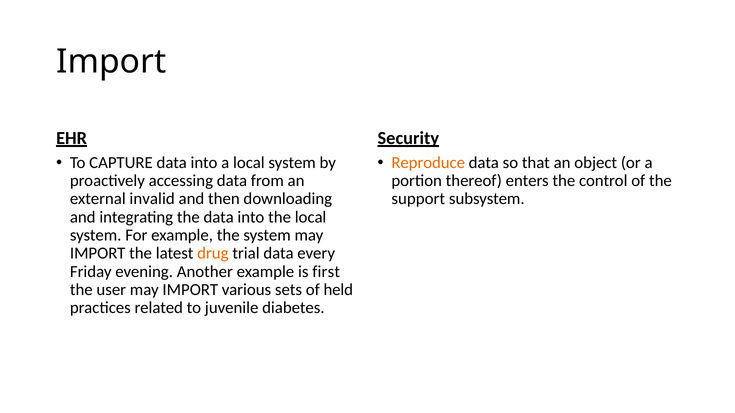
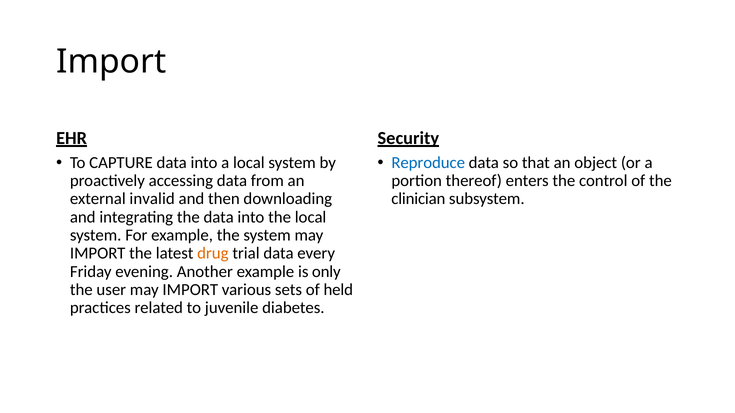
Reproduce colour: orange -> blue (428, 163)
support: support -> clinician (418, 199)
first: first -> only (326, 272)
